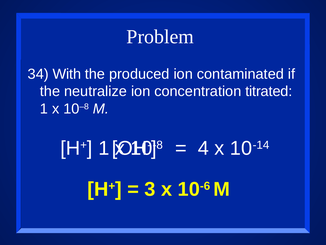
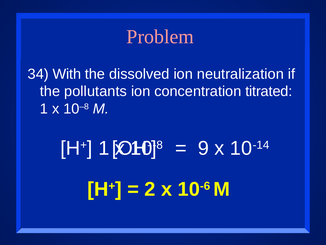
Problem colour: white -> pink (160, 37)
produced: produced -> dissolved (139, 74)
contaminated: contaminated -> neutralization (240, 74)
neutralize: neutralize -> pollutants (96, 91)
4: 4 -> 9 (203, 148)
3: 3 -> 2 (150, 189)
